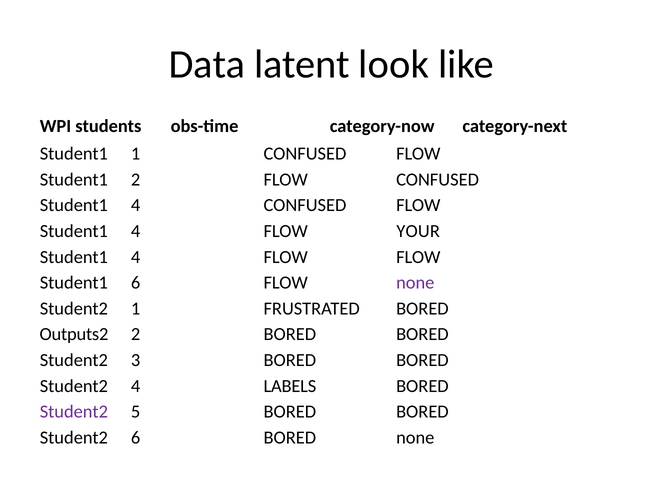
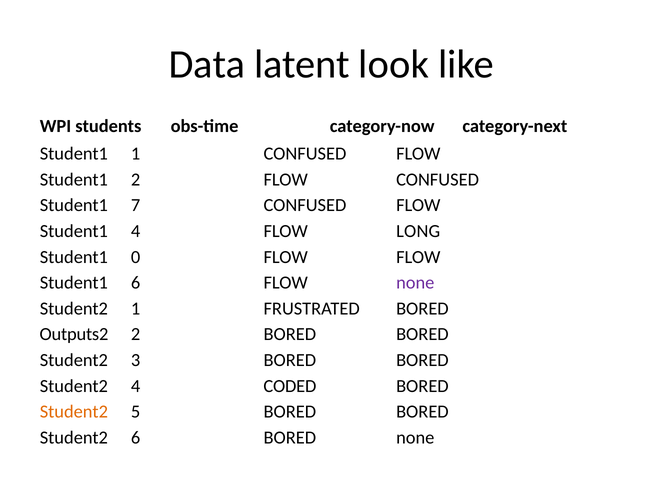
4: 4 -> 7 (136, 205)
YOUR: YOUR -> LONG (418, 231)
4: 4 -> 0 (136, 257)
LABELS: LABELS -> CODED (290, 386)
Student2 colour: purple -> orange (74, 412)
